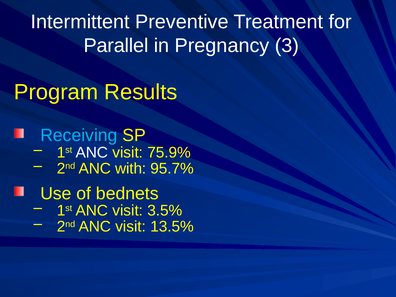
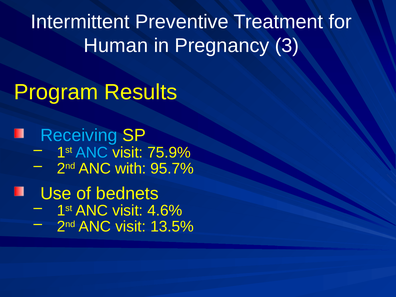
Parallel: Parallel -> Human (116, 46)
ANC colour: white -> light blue (92, 152)
3.5%: 3.5% -> 4.6% (165, 211)
